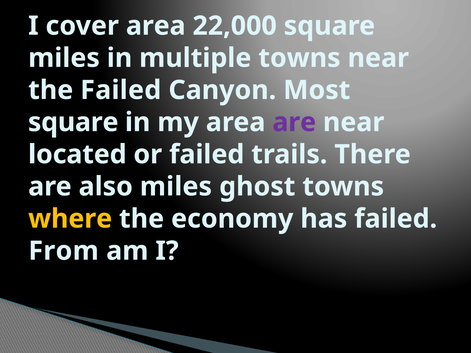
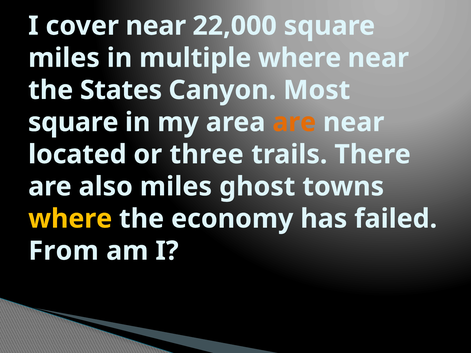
cover area: area -> near (156, 26)
multiple towns: towns -> where (300, 58)
the Failed: Failed -> States (121, 90)
are colour: purple -> orange (294, 122)
or failed: failed -> three (207, 155)
